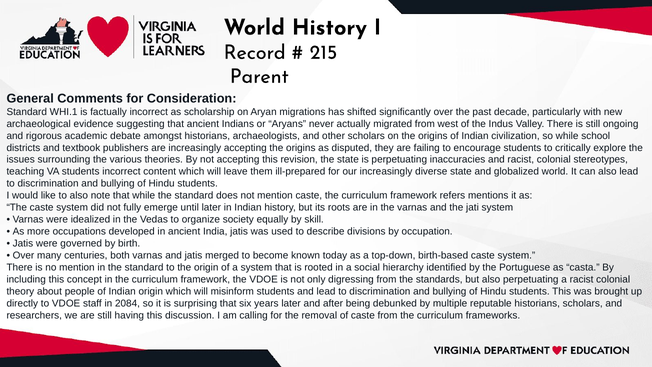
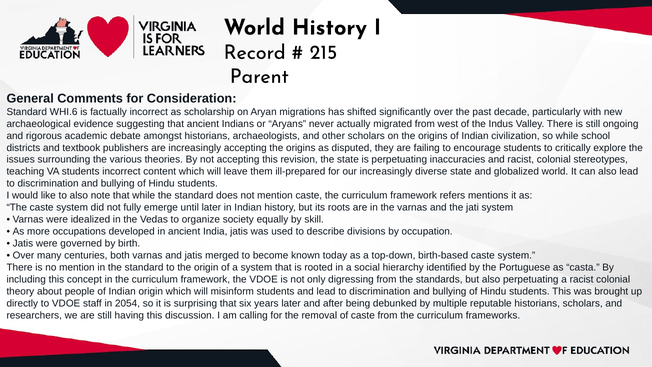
WHI.1: WHI.1 -> WHI.6 (64, 112)
2084: 2084 -> 2054 (128, 303)
